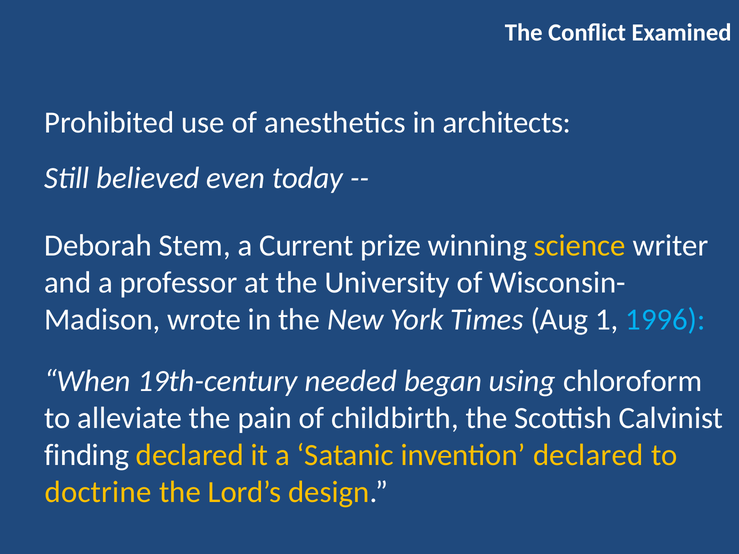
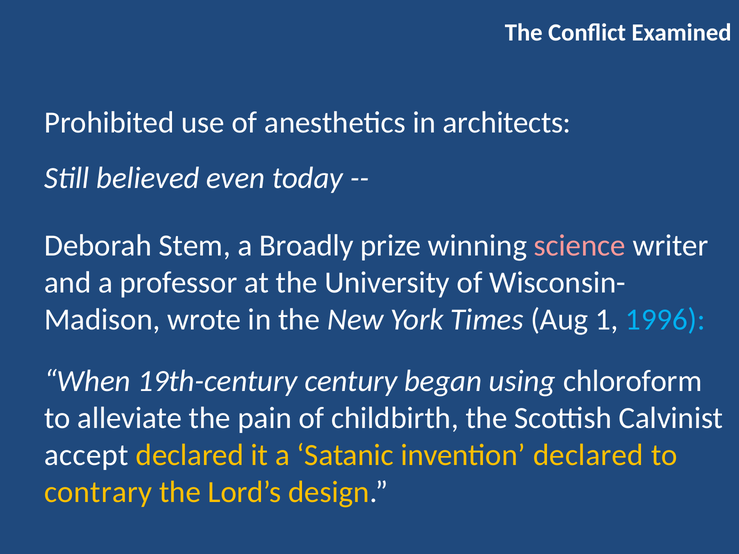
Current: Current -> Broadly (306, 246)
science colour: yellow -> pink (580, 246)
needed: needed -> century (351, 381)
finding: finding -> accept (86, 455)
doctrine: doctrine -> contrary (98, 492)
